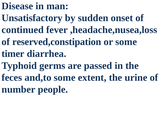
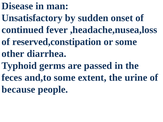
timer: timer -> other (13, 54)
number: number -> because (18, 90)
